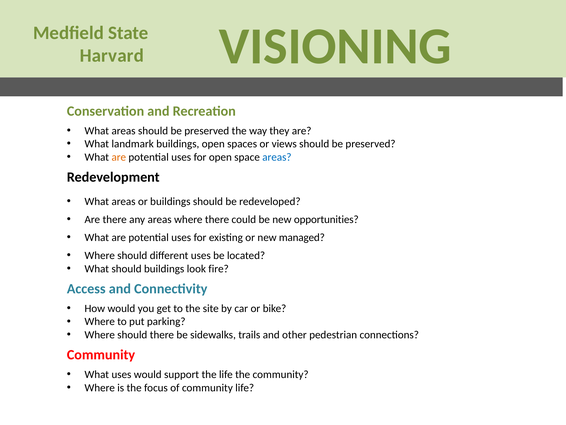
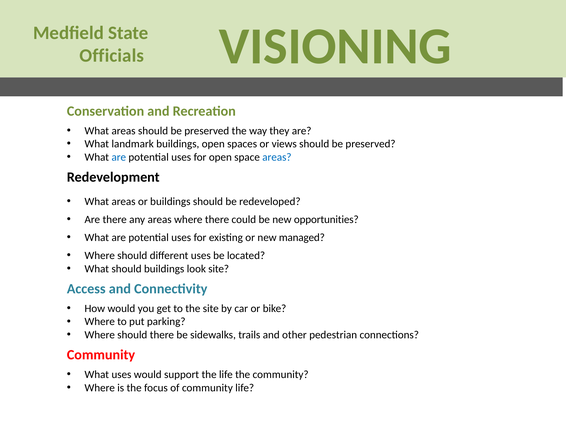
Harvard: Harvard -> Officials (112, 55)
are colour: orange -> blue (119, 157)
look fire: fire -> site (219, 268)
